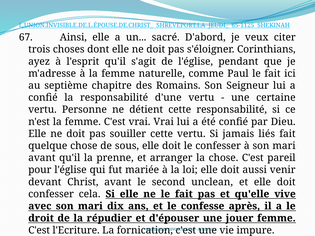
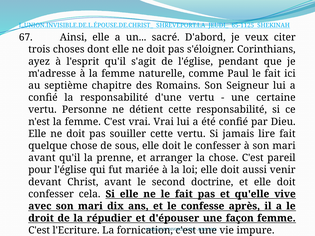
liés: liés -> lire (267, 134)
unclean: unclean -> doctrine (212, 182)
jouer: jouer -> façon (240, 218)
